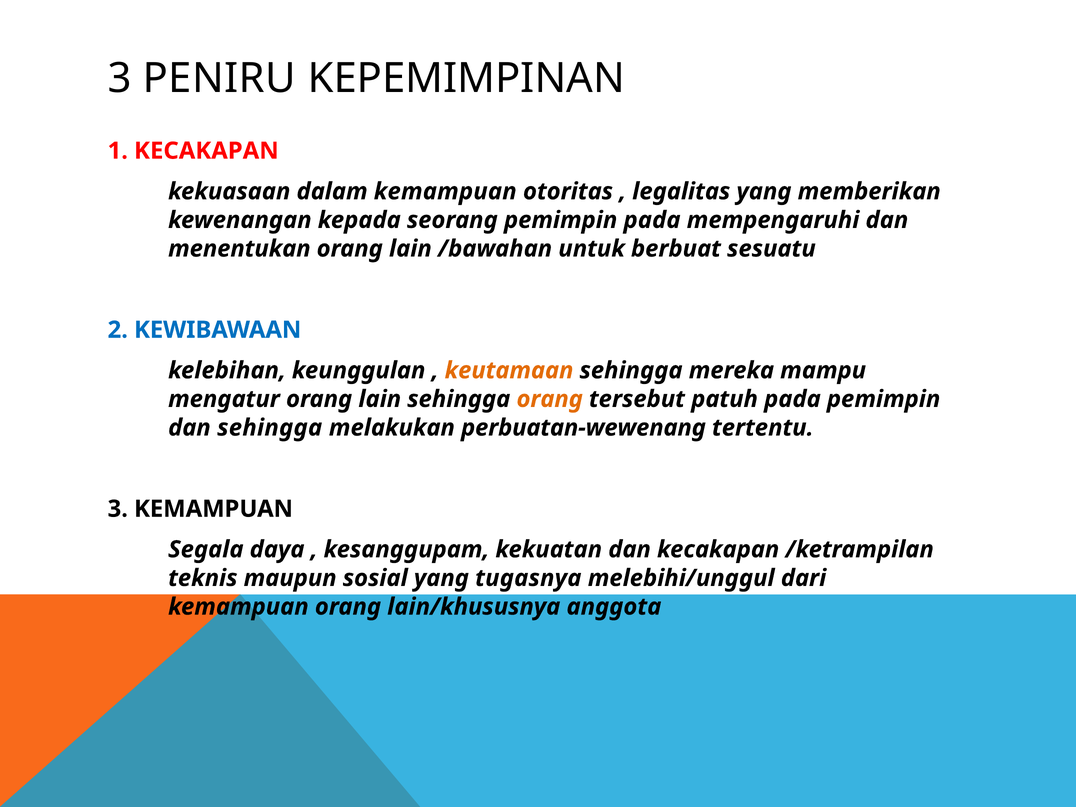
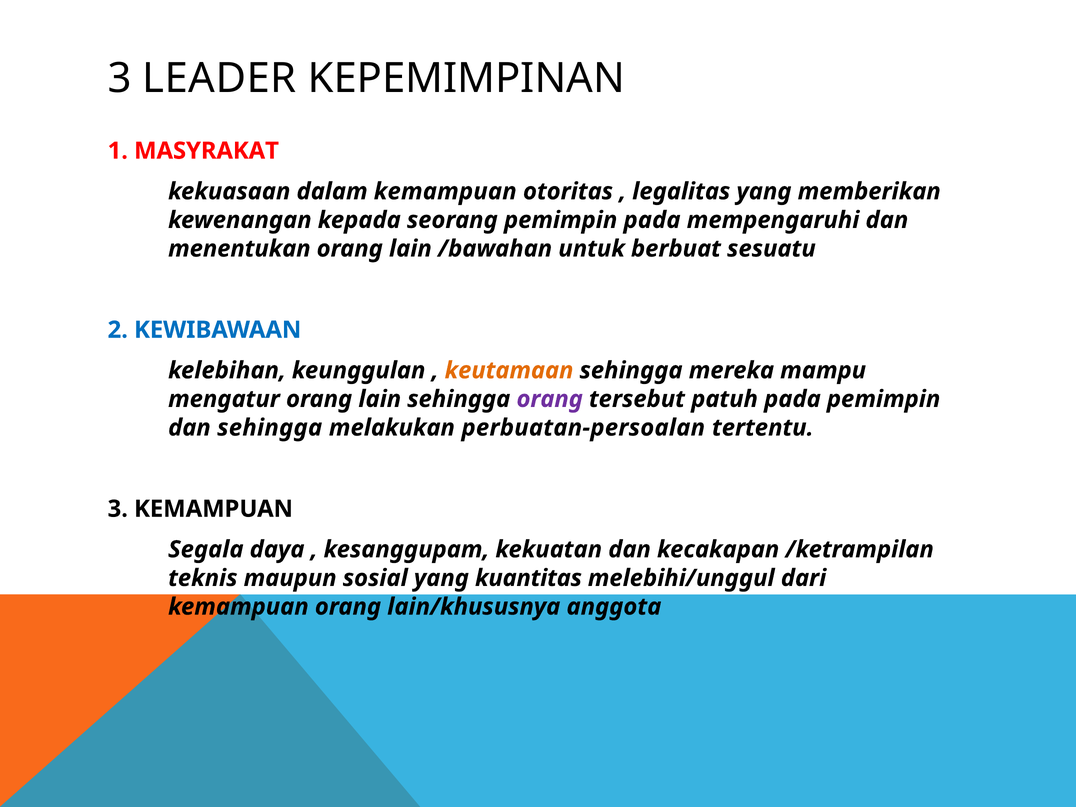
PENIRU: PENIRU -> LEADER (219, 78)
1 KECAKAPAN: KECAKAPAN -> MASYRAKAT (206, 151)
orang colour: orange -> purple (550, 399)
perbuatan-wewenang: perbuatan-wewenang -> perbuatan-persoalan (583, 428)
tugasnya: tugasnya -> kuantitas (528, 578)
